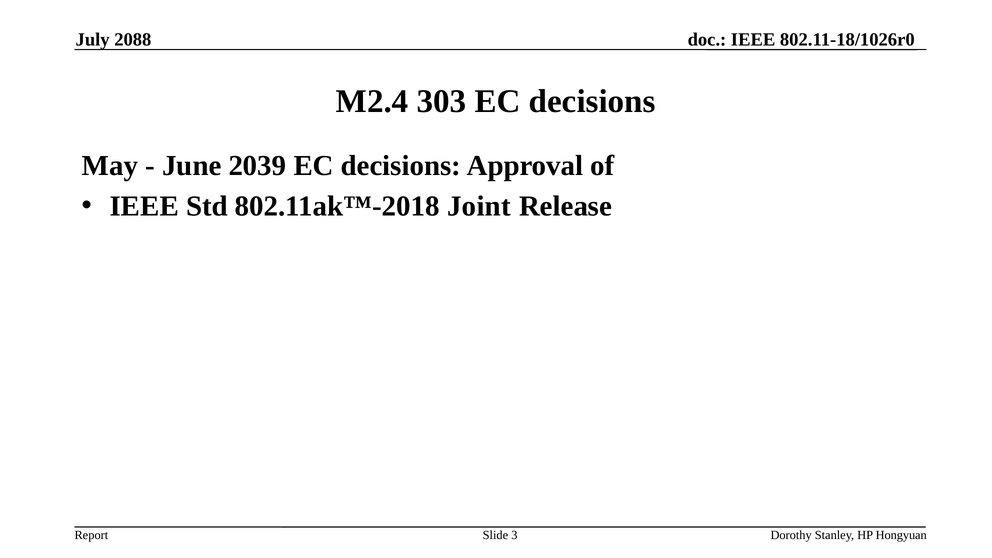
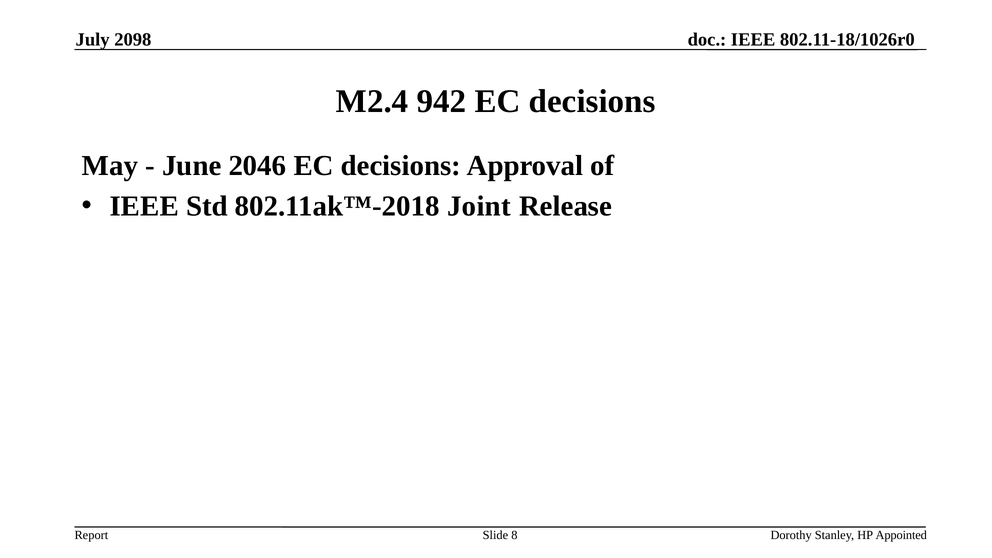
2088: 2088 -> 2098 (133, 40)
303: 303 -> 942 (442, 101)
2039: 2039 -> 2046 (257, 166)
3: 3 -> 8 (514, 535)
Hongyuan: Hongyuan -> Appointed (901, 535)
